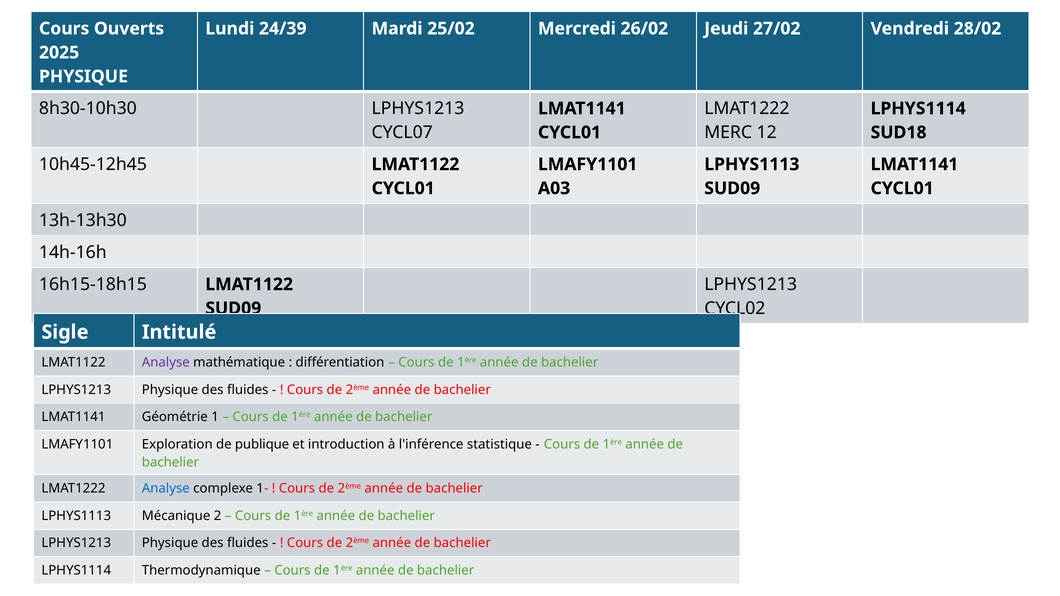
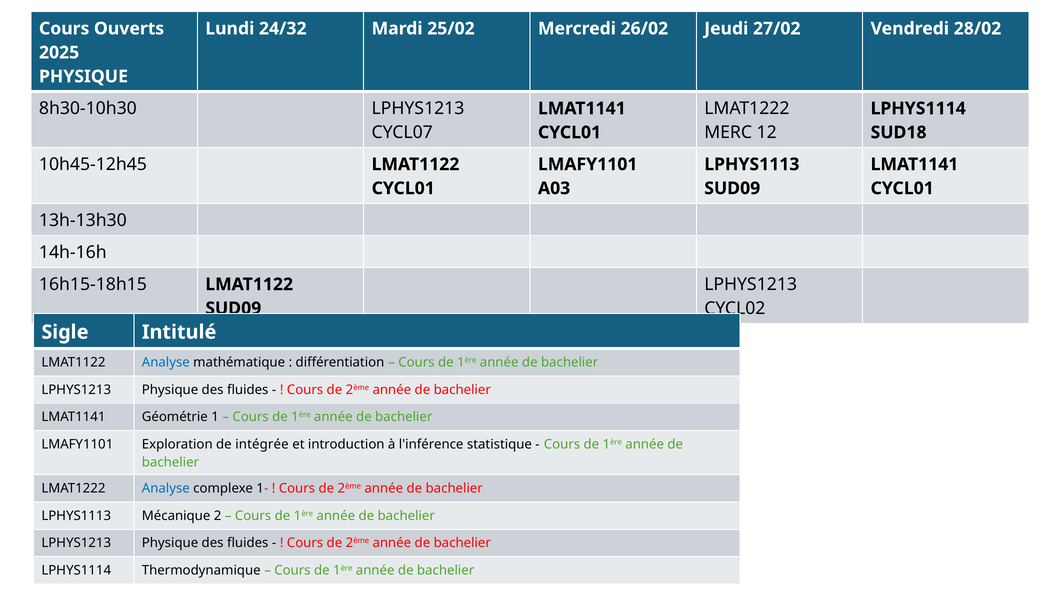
24/39: 24/39 -> 24/32 (283, 29)
Analyse colour: purple -> blue (166, 362)
publique: publique -> intégrée (262, 445)
